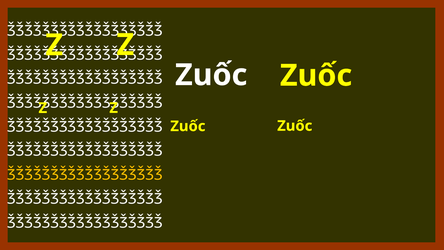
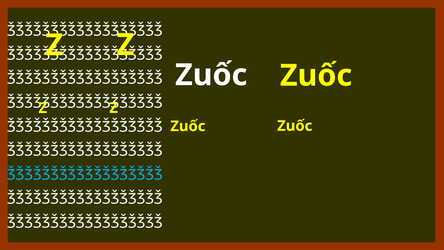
ǮǮǮǮǮǮǮǮǮǮǮǮǮǮǮǮǮǮ colour: yellow -> light blue (85, 175)
